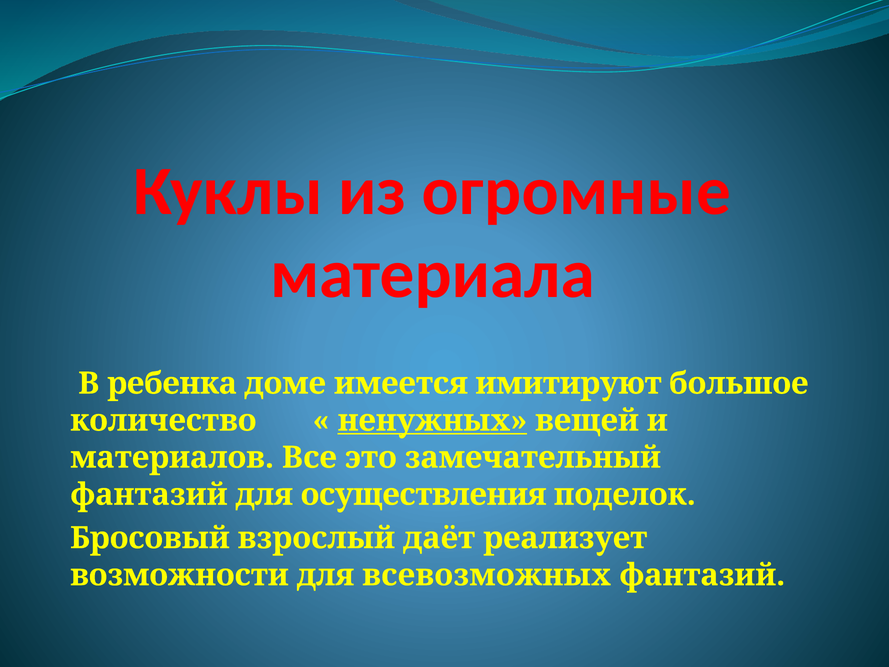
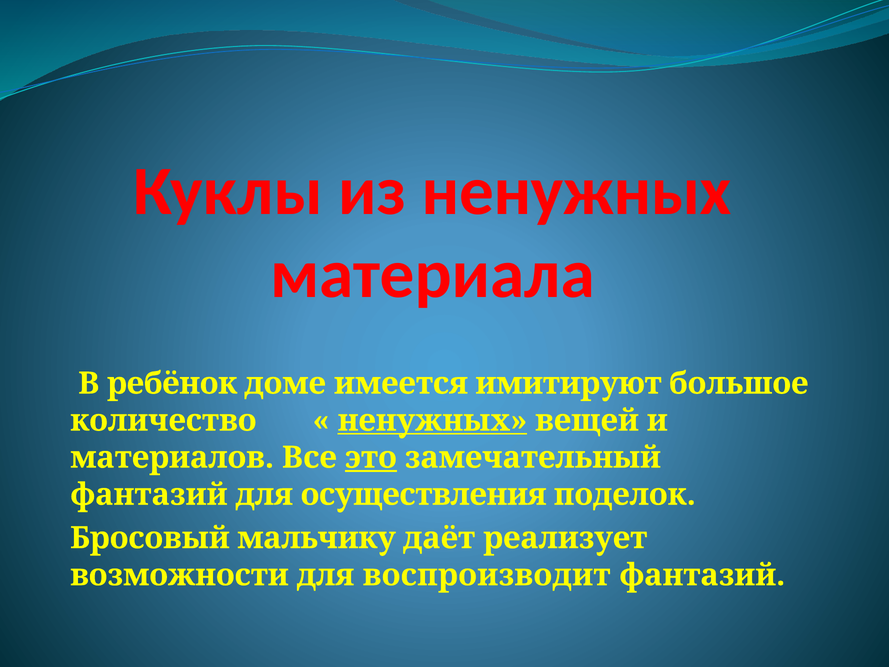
из огромные: огромные -> ненужных (577, 191)
ребенка: ребенка -> ребёнок (172, 383)
это underline: none -> present (371, 457)
взрослый: взрослый -> мальчику (317, 538)
всевозможных: всевозможных -> воспроизводит (487, 575)
